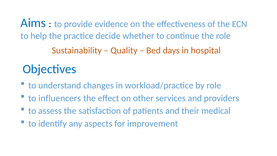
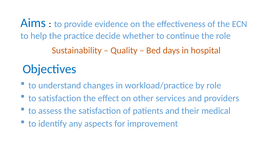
to influencers: influencers -> satisfaction (60, 98)
